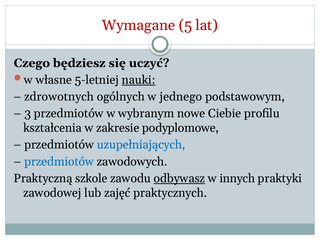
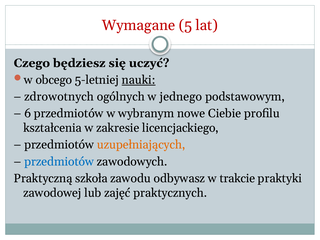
własne: własne -> obcego (54, 80)
3: 3 -> 6 (28, 114)
podyplomowe: podyplomowe -> licencjackiego (180, 128)
uzupełniających colour: blue -> orange (141, 145)
szkole: szkole -> szkoła (91, 178)
odbywasz underline: present -> none (179, 178)
innych: innych -> trakcie (237, 178)
